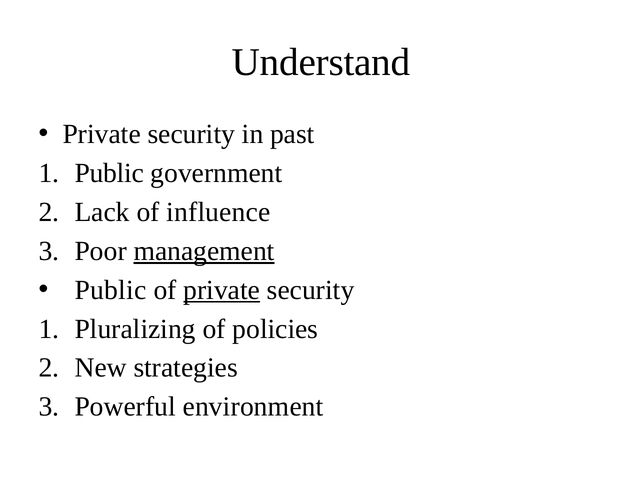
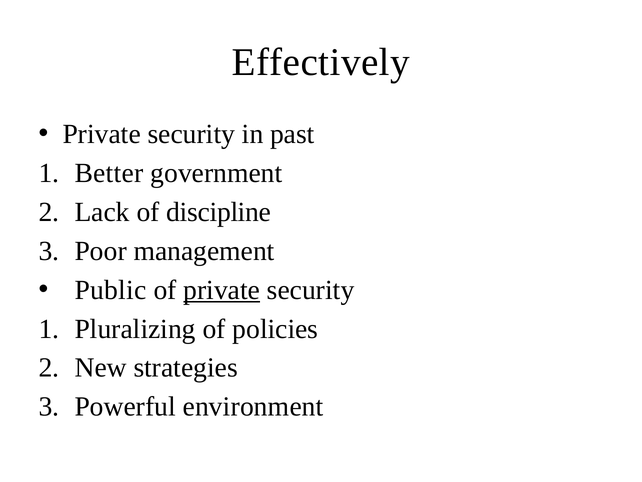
Understand: Understand -> Effectively (321, 62)
Public: Public -> Better (109, 173)
influence: influence -> discipline (219, 212)
management underline: present -> none (204, 251)
